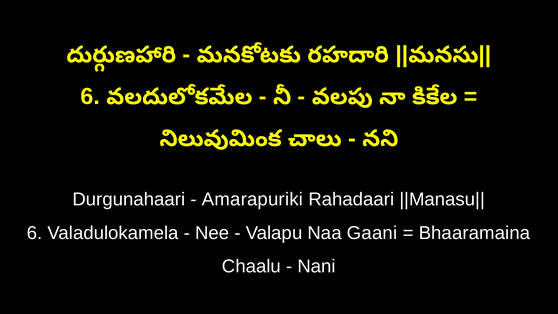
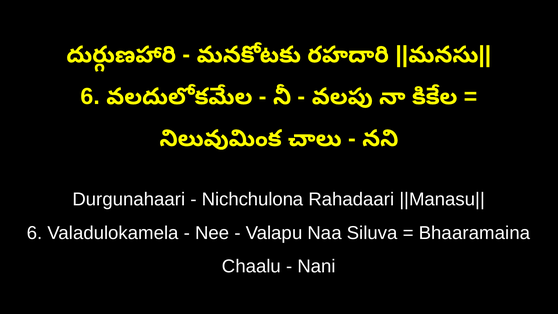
Amarapuriki: Amarapuriki -> Nichchulona (253, 199)
Gaani: Gaani -> Siluva (372, 233)
